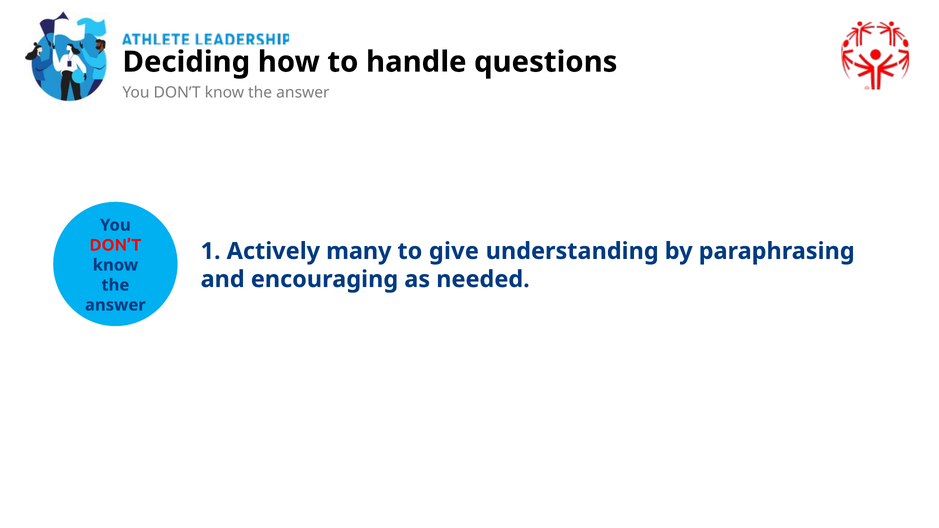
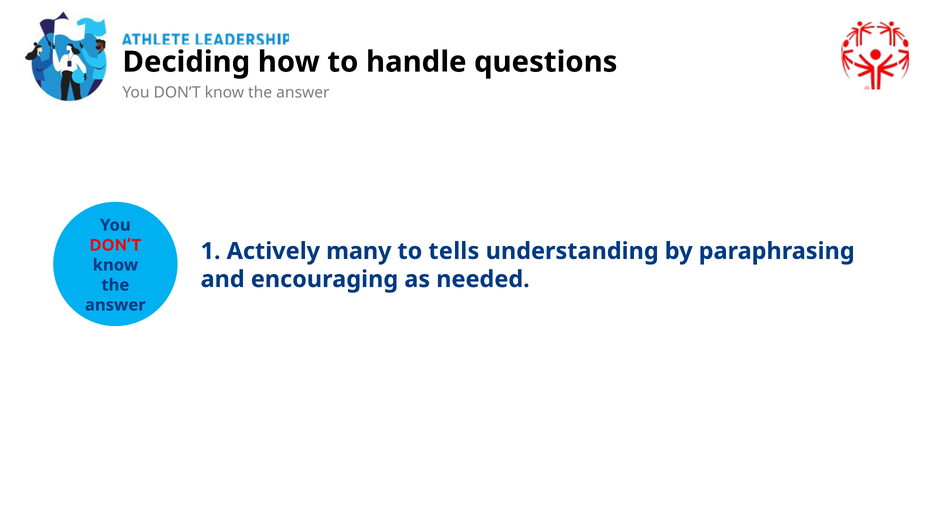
give: give -> tells (454, 251)
